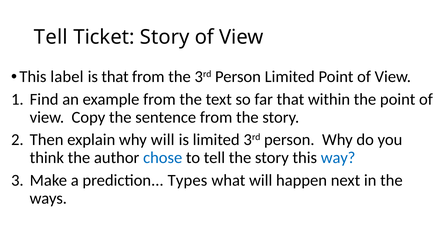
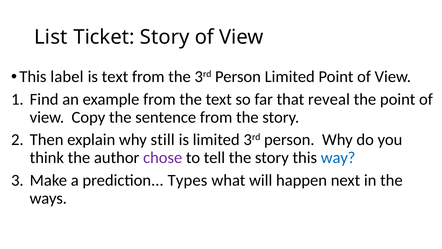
Tell: Tell -> List (51, 37)
is that: that -> text (115, 77)
within: within -> reveal (329, 99)
why will: will -> still (163, 140)
chose colour: blue -> purple (163, 158)
